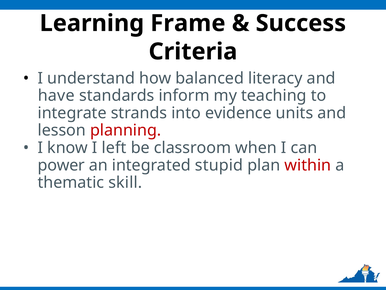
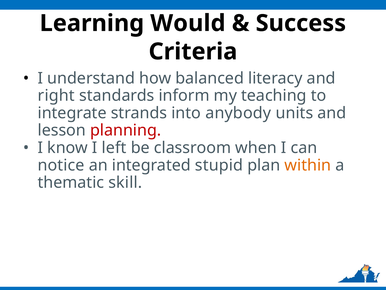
Frame: Frame -> Would (188, 23)
have: have -> right (56, 95)
evidence: evidence -> anybody (238, 113)
power: power -> notice (61, 165)
within colour: red -> orange (308, 165)
